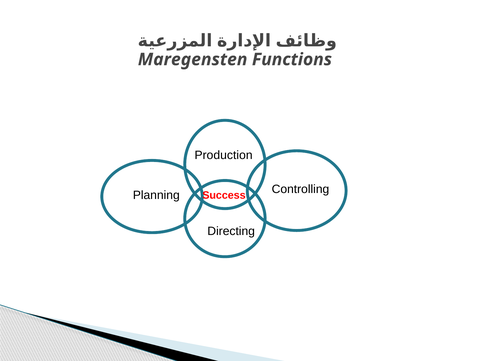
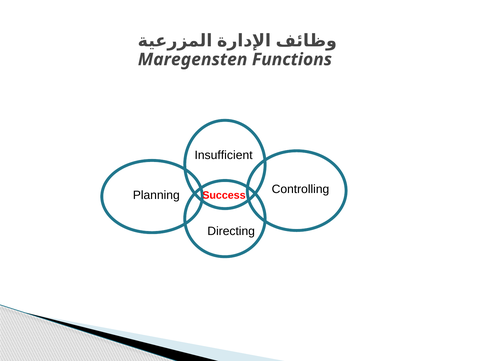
Production: Production -> Insufficient (224, 156)
